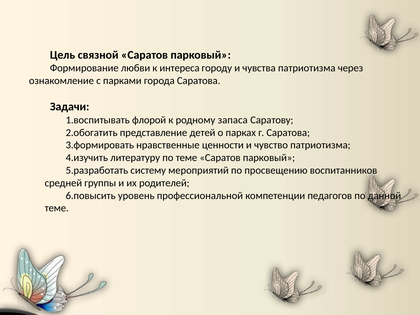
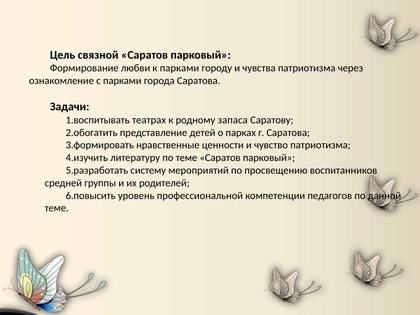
к интереса: интереса -> парками (179, 68)
флорой: флорой -> театрах (149, 120)
